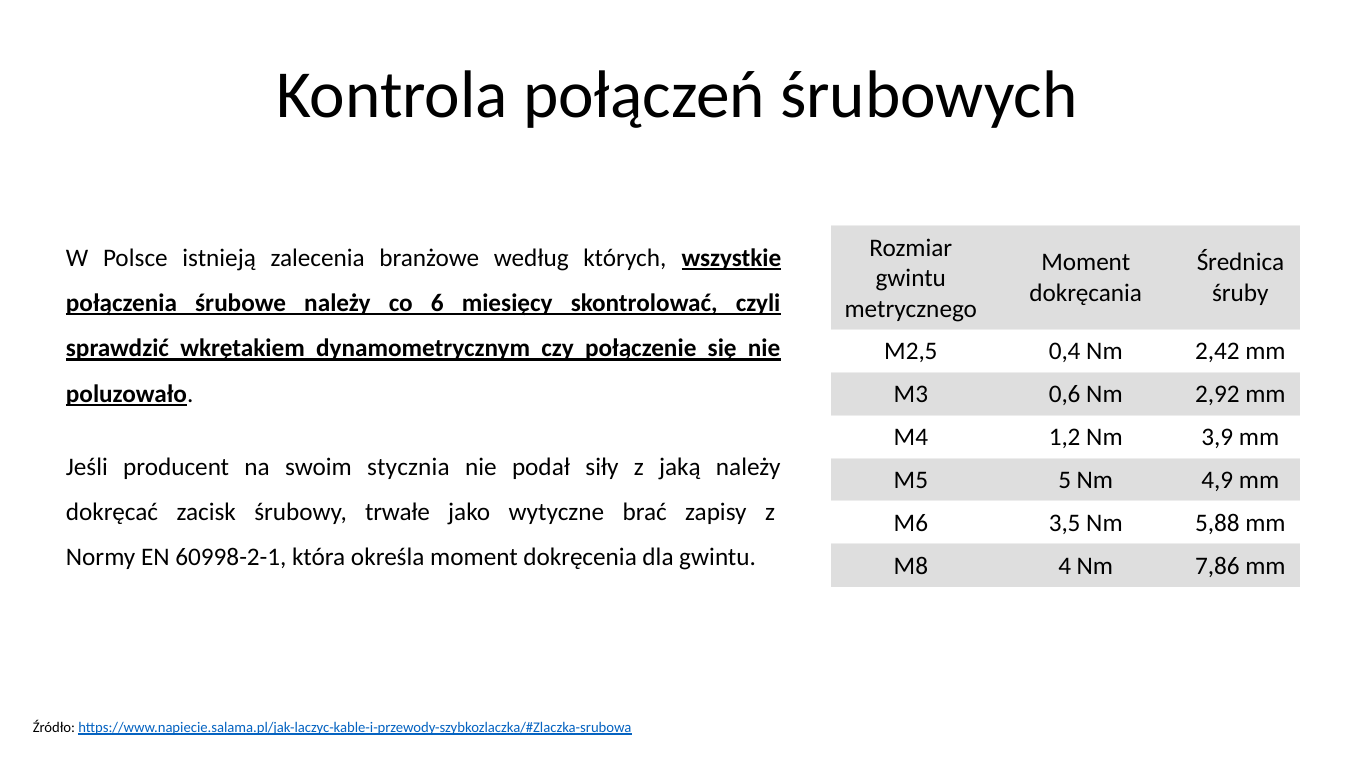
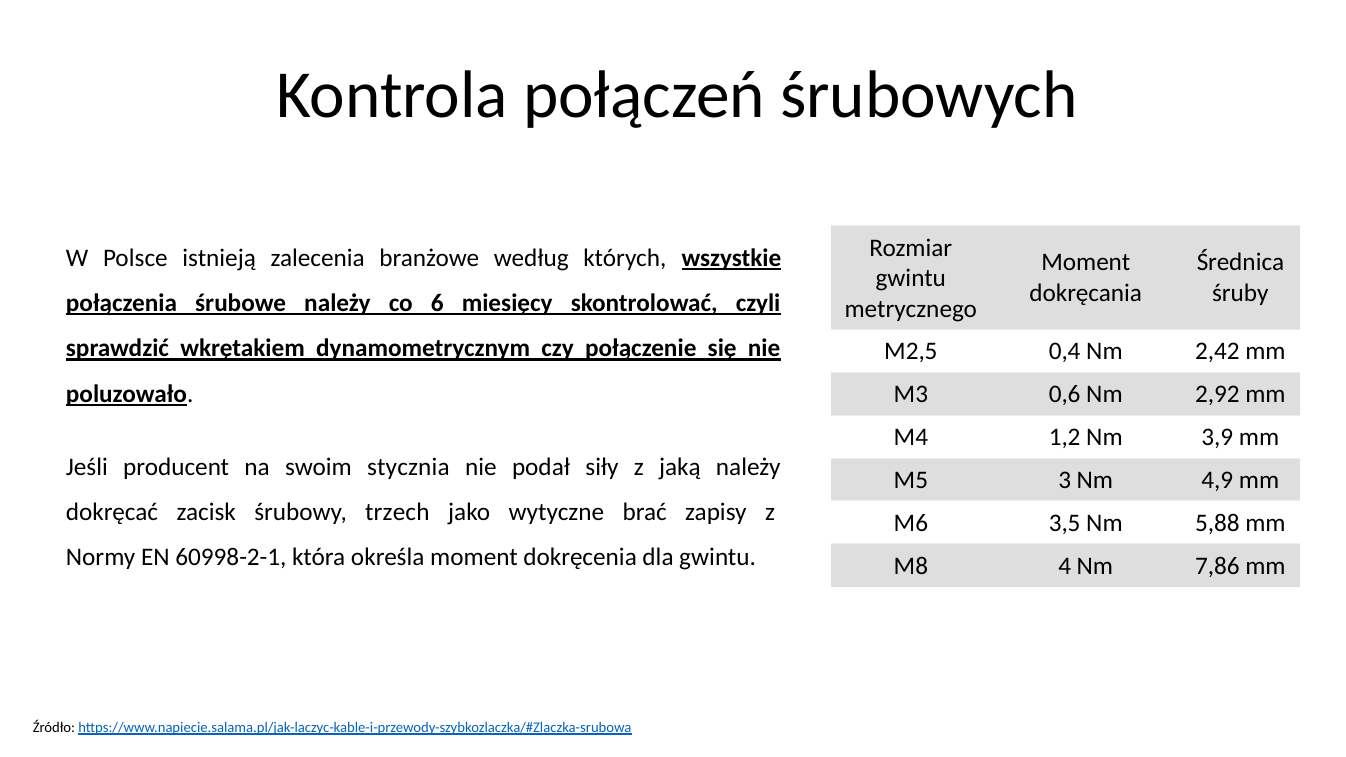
5: 5 -> 3 (1065, 480)
trwałe: trwałe -> trzech (397, 512)
